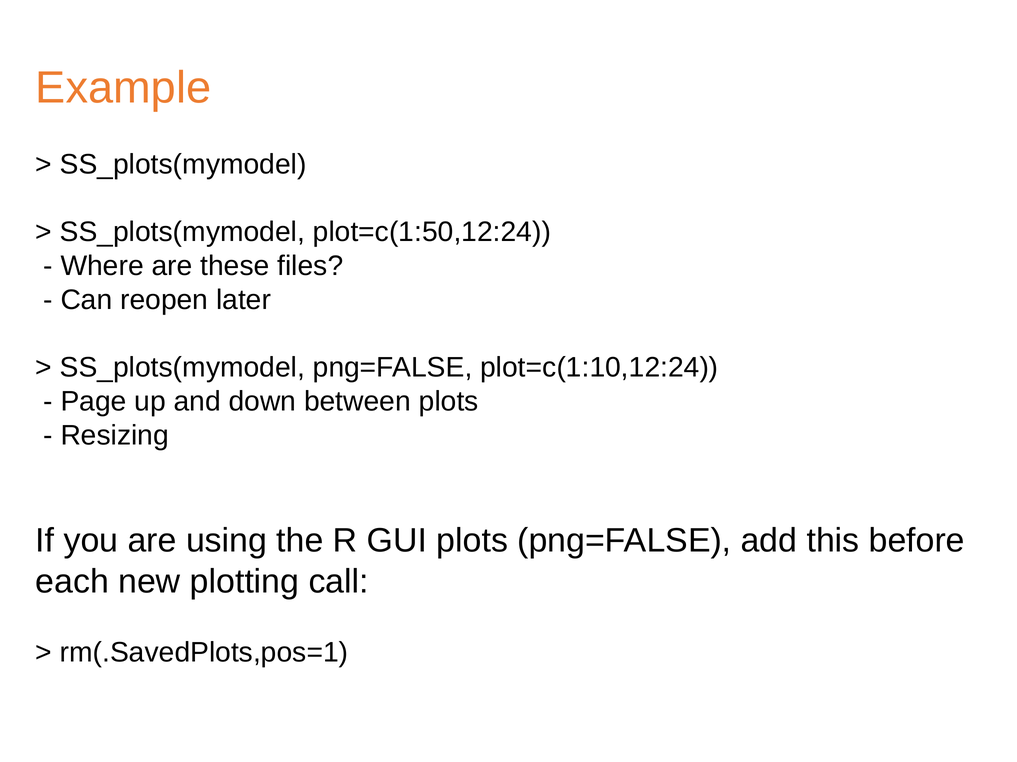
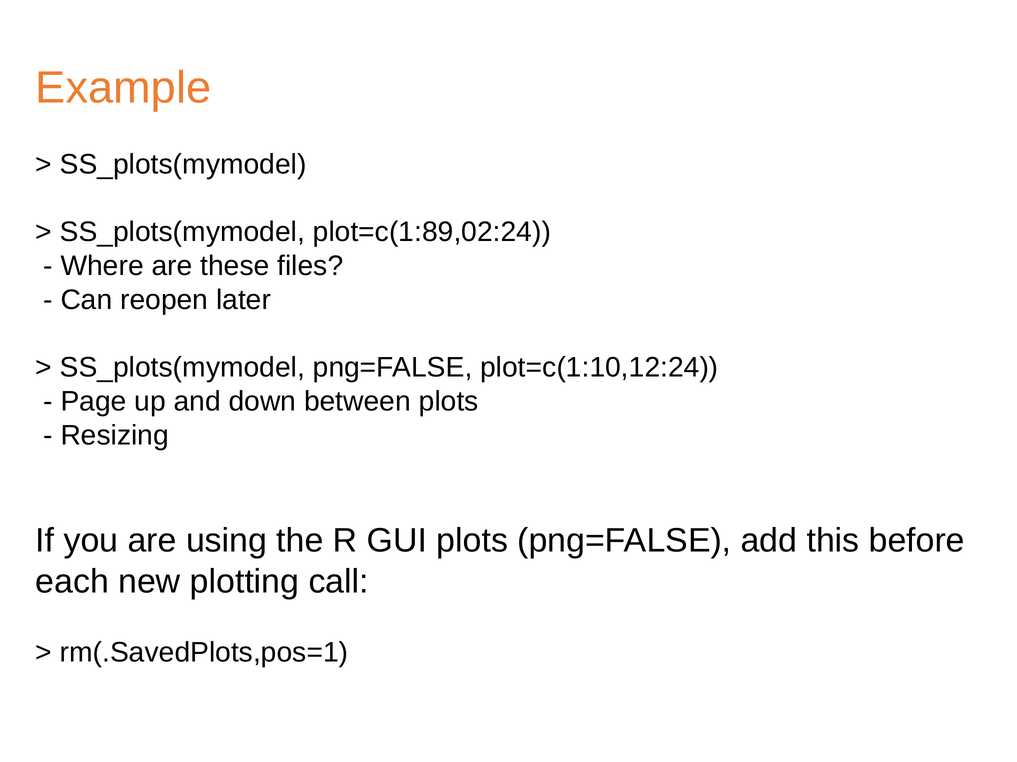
plot=c(1:50,12:24: plot=c(1:50,12:24 -> plot=c(1:89,02:24 (432, 232)
